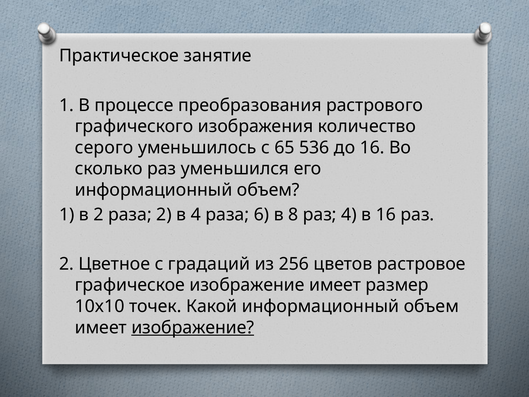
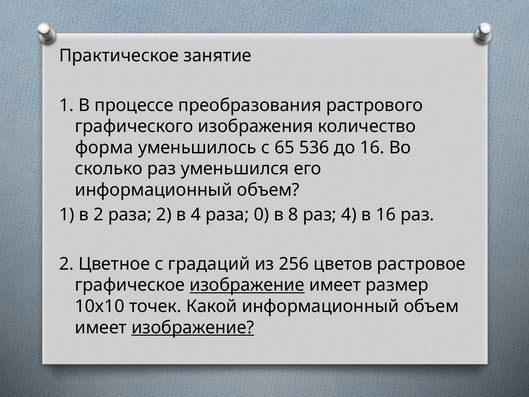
серого: серого -> форма (104, 147)
6: 6 -> 0 (261, 214)
изображение underline: none -> present (247, 285)
